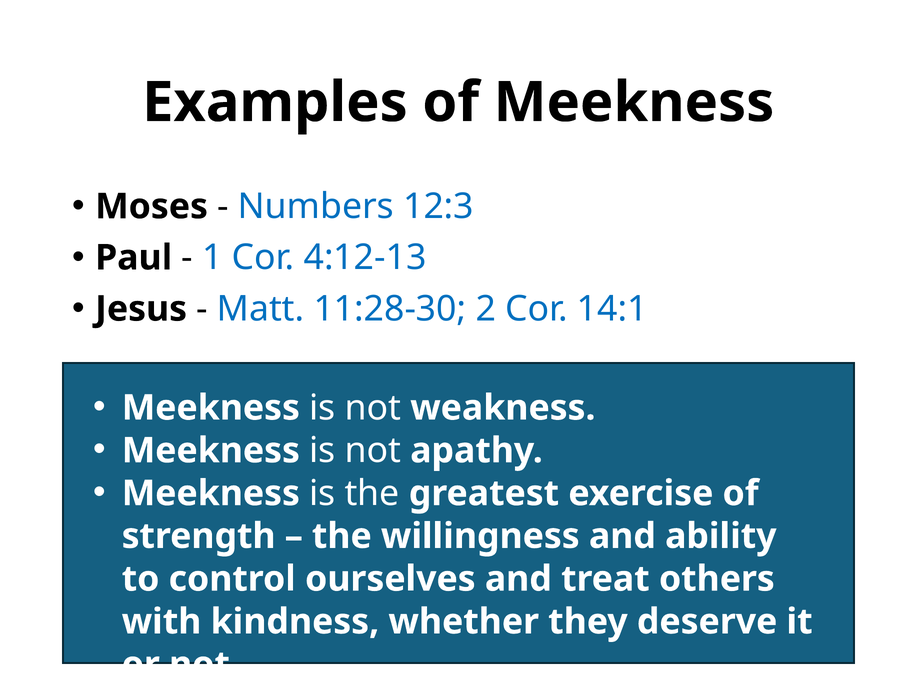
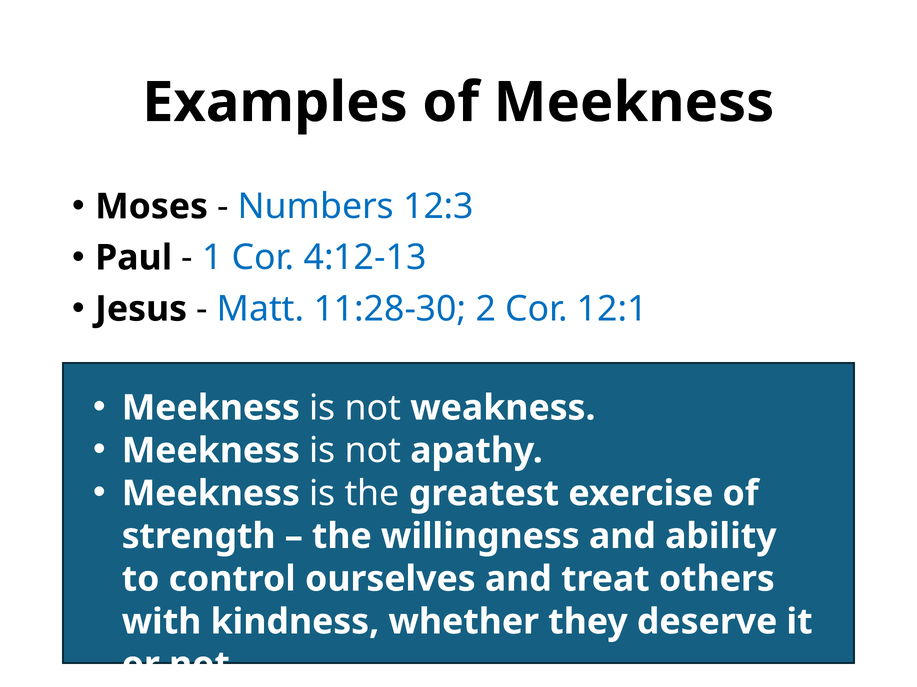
14:1: 14:1 -> 12:1 (612, 309)
